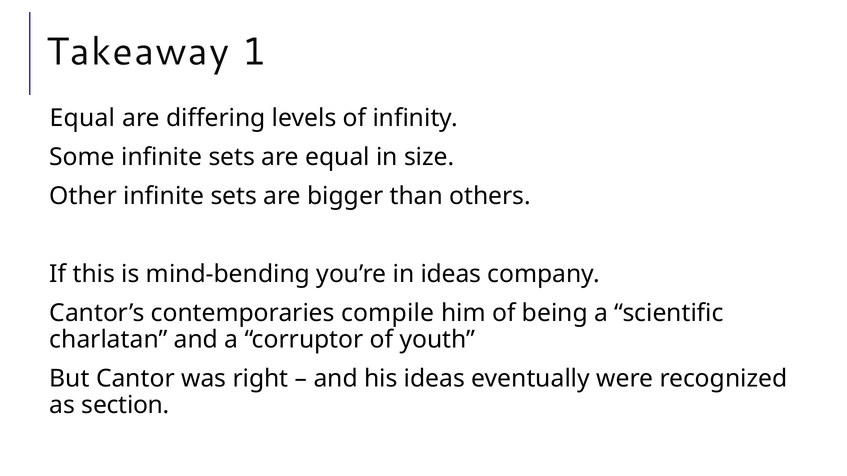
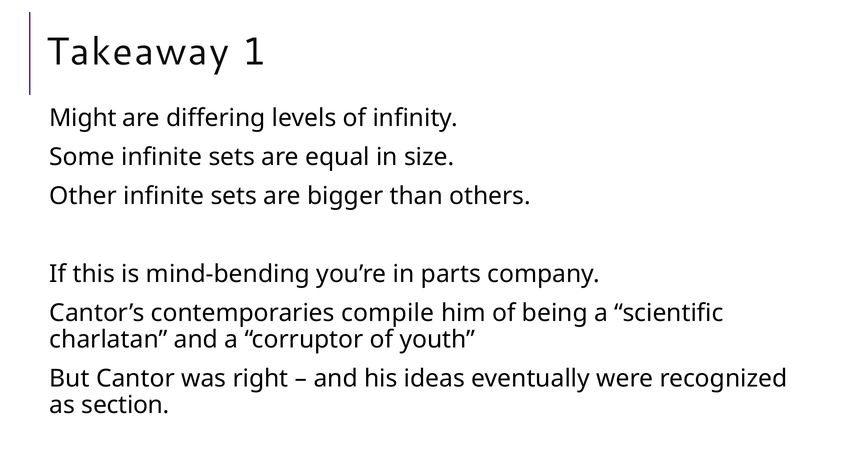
Equal: Equal -> Might (83, 118)
in ideas: ideas -> parts (451, 274)
